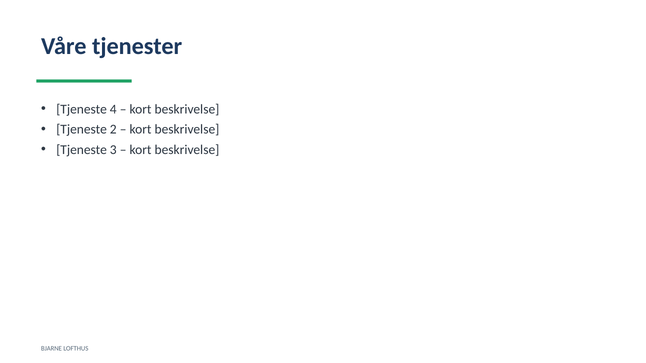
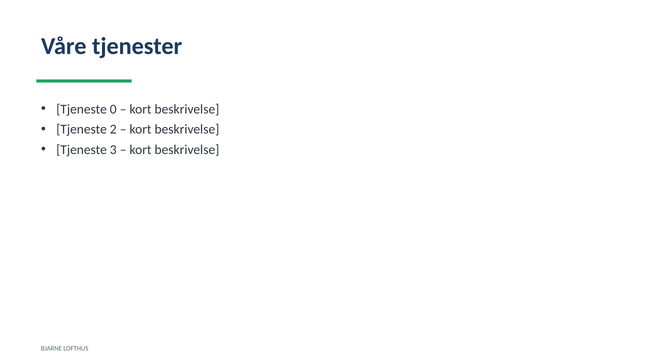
4: 4 -> 0 (113, 109)
